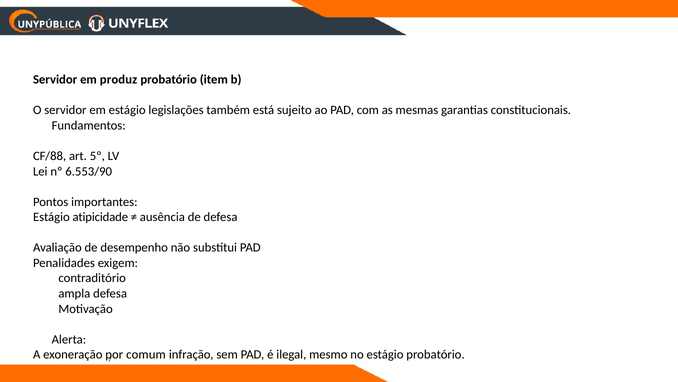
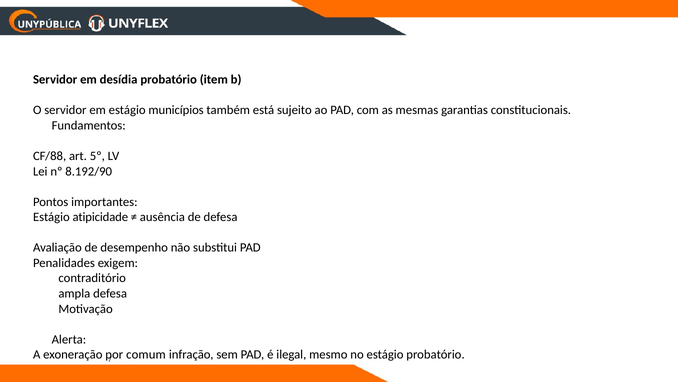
produz: produz -> desídia (119, 80)
legislações: legislações -> municípios (176, 110)
6.553/90: 6.553/90 -> 8.192/90 (89, 171)
